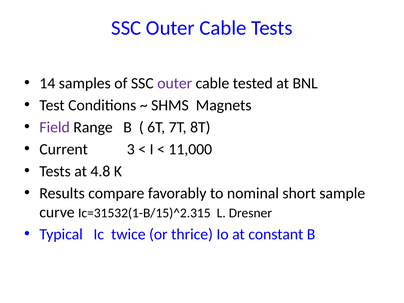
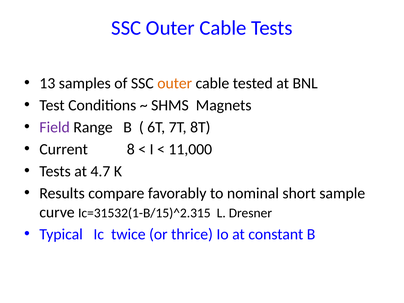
14: 14 -> 13 (47, 83)
outer colour: purple -> orange (175, 83)
3: 3 -> 8 (131, 149)
4.8: 4.8 -> 4.7 (100, 171)
